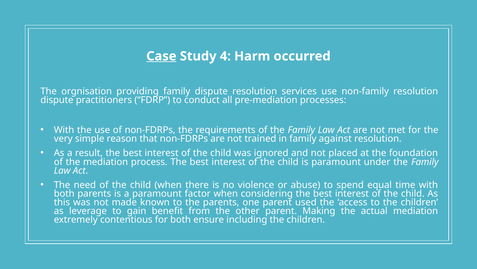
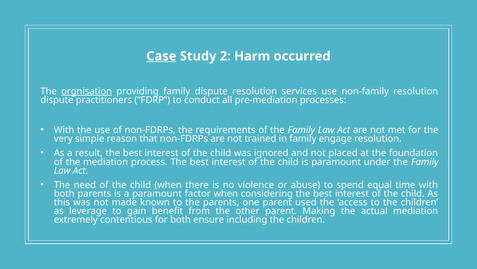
4: 4 -> 2 (225, 56)
orgnisation underline: none -> present (87, 91)
against: against -> engage (335, 138)
